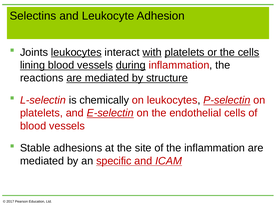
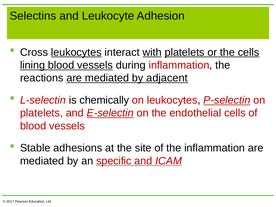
Joints: Joints -> Cross (34, 52)
during underline: present -> none (131, 65)
structure: structure -> adjacent (167, 78)
